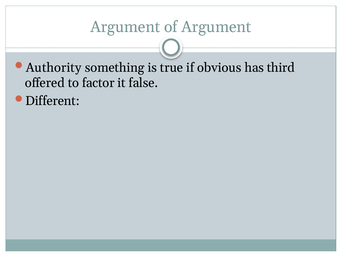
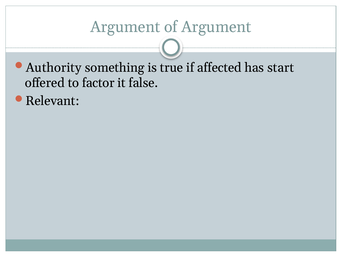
obvious: obvious -> affected (219, 67)
third: third -> start (281, 67)
Different: Different -> Relevant (52, 101)
